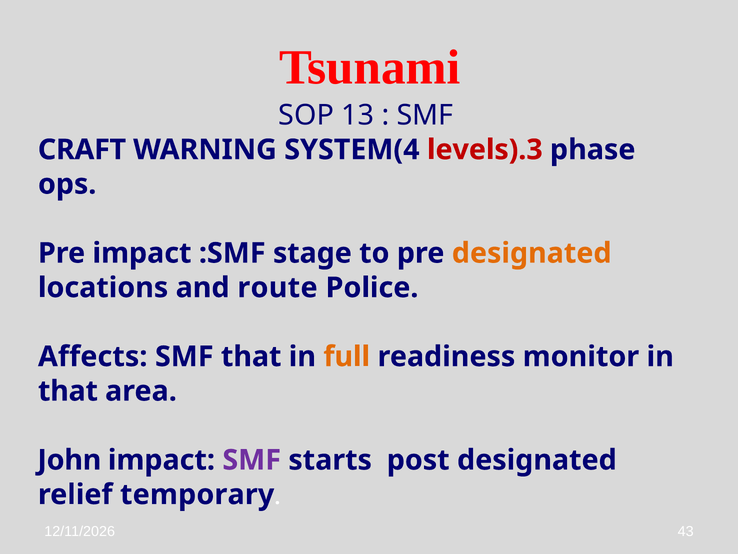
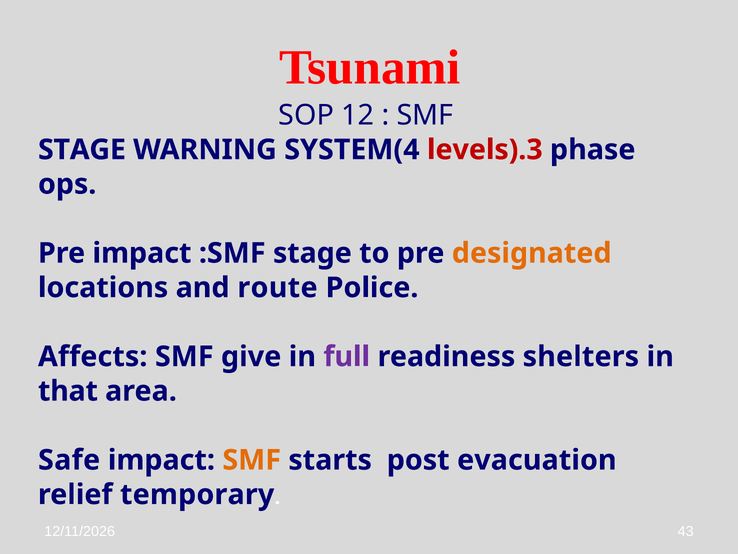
13: 13 -> 12 (358, 115)
CRAFT: CRAFT -> STAGE (82, 150)
SMF that: that -> give (251, 356)
full colour: orange -> purple (347, 356)
monitor: monitor -> shelters (581, 356)
John: John -> Safe (69, 460)
SMF colour: purple -> orange (252, 460)
post designated: designated -> evacuation (537, 460)
